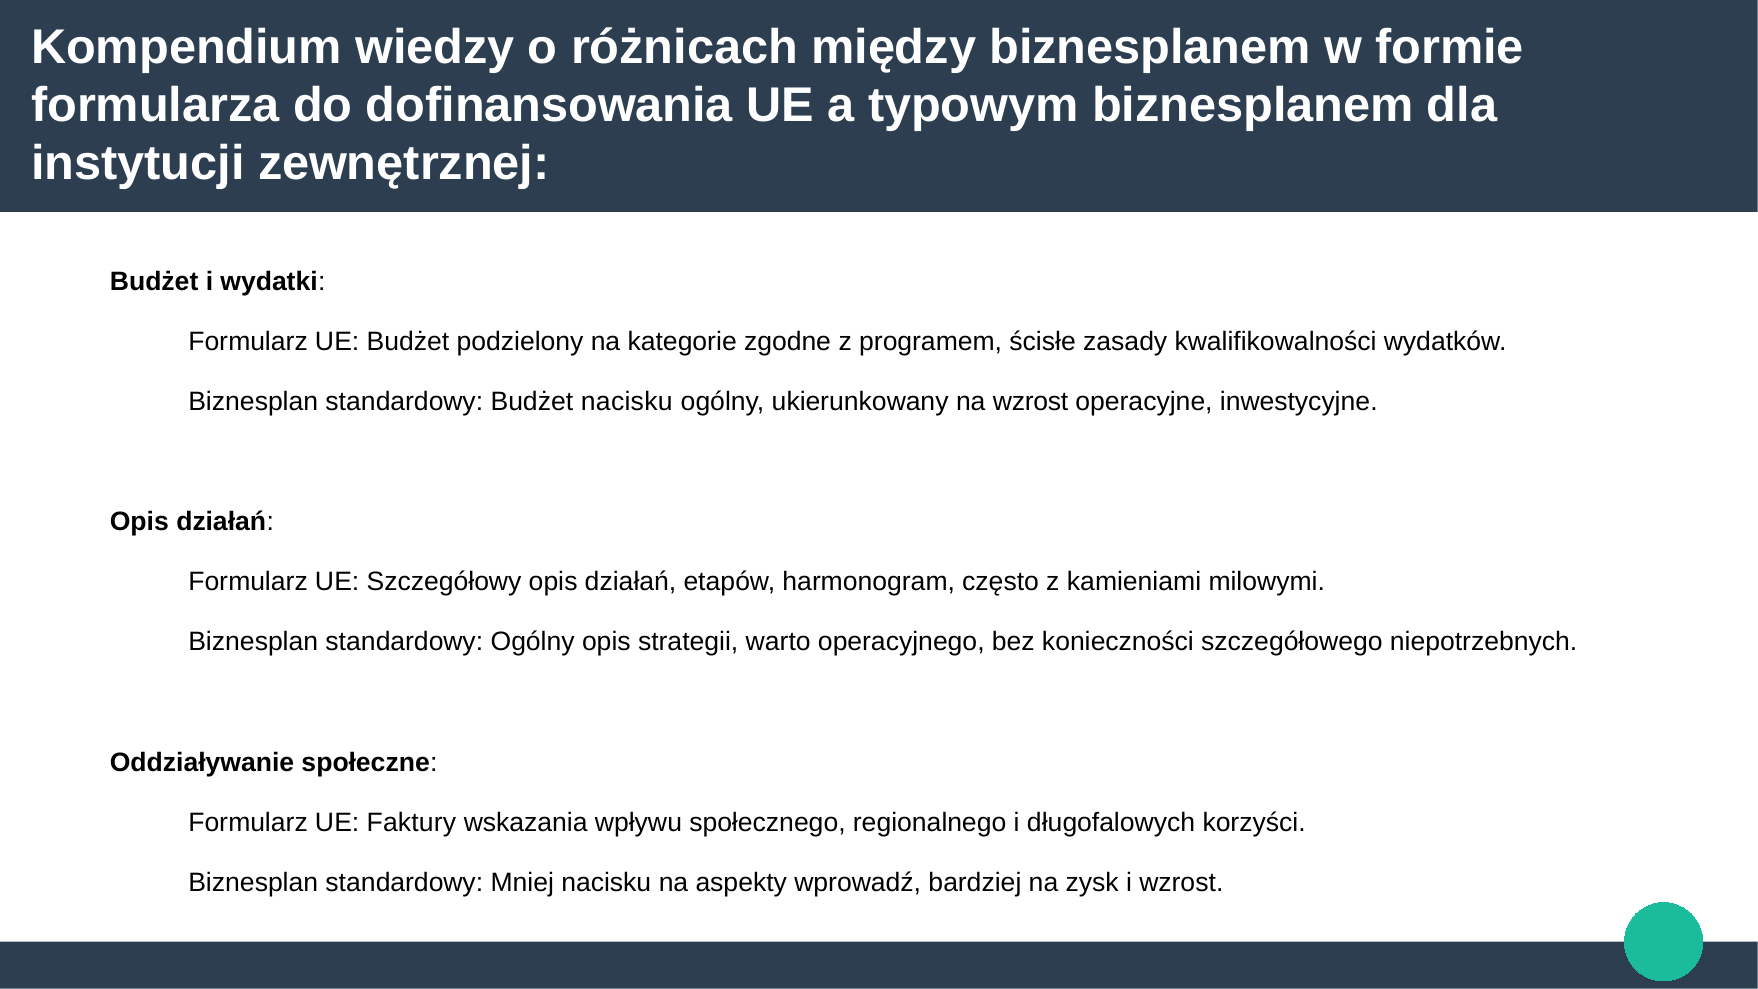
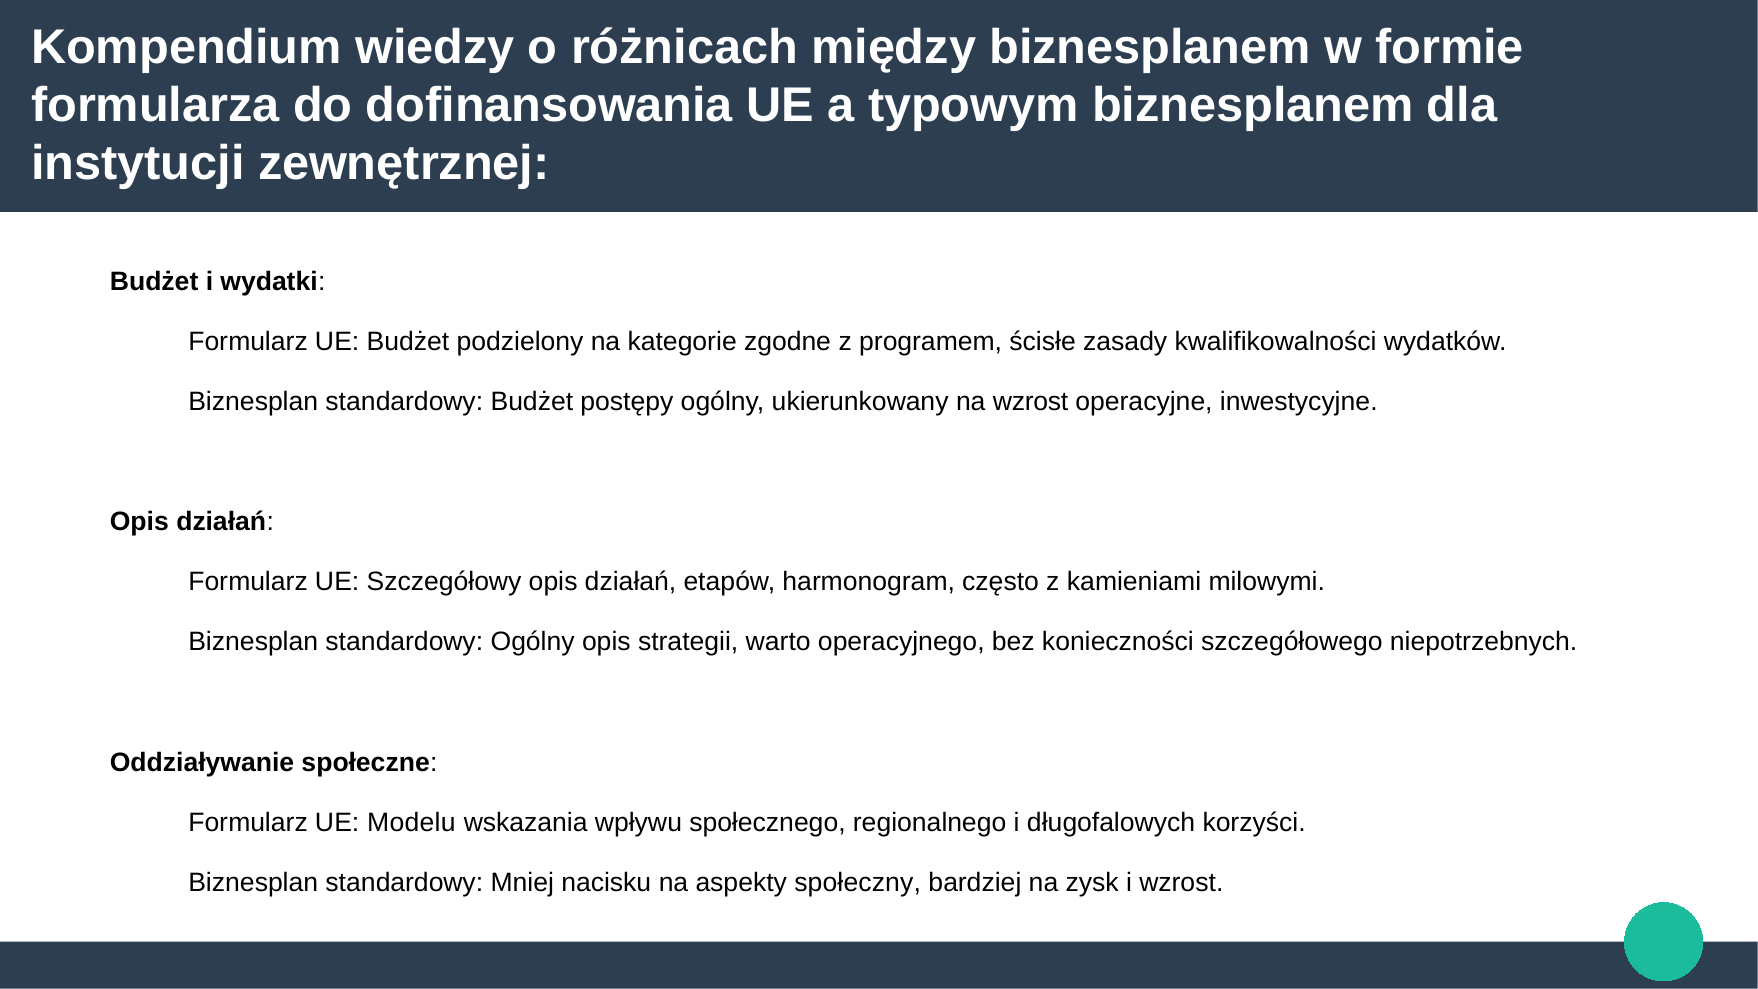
Budżet nacisku: nacisku -> postępy (627, 402)
Faktury: Faktury -> Modelu (411, 822)
wprowadź: wprowadź -> społeczny (858, 882)
